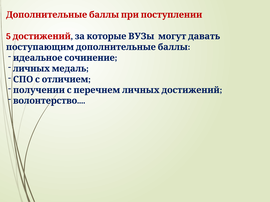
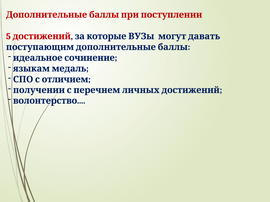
личных: личных -> языкам (31, 69)
